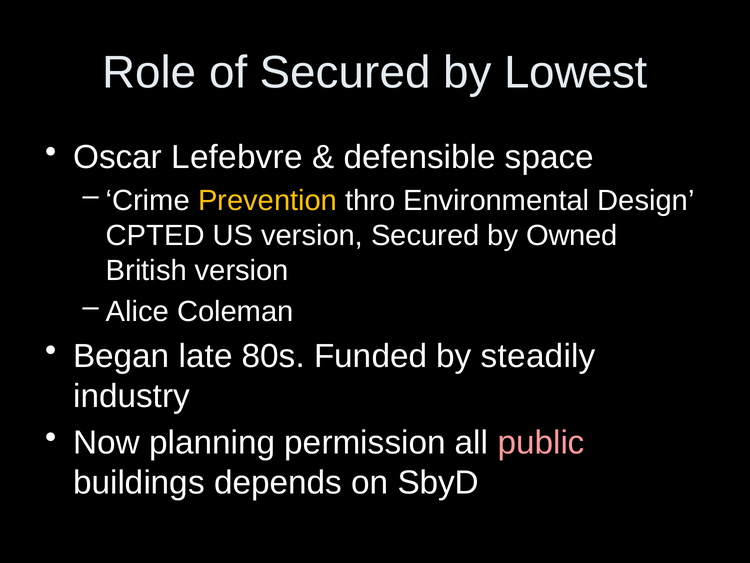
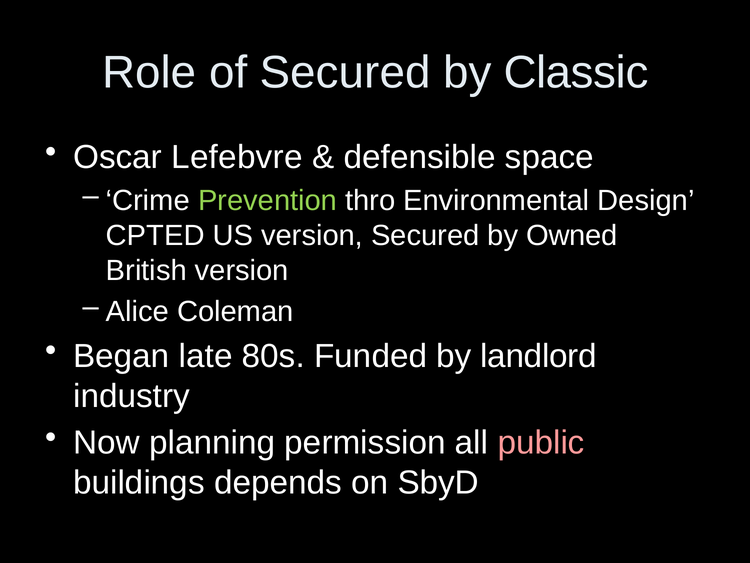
Lowest: Lowest -> Classic (576, 73)
Prevention colour: yellow -> light green (268, 200)
steadily: steadily -> landlord (539, 356)
